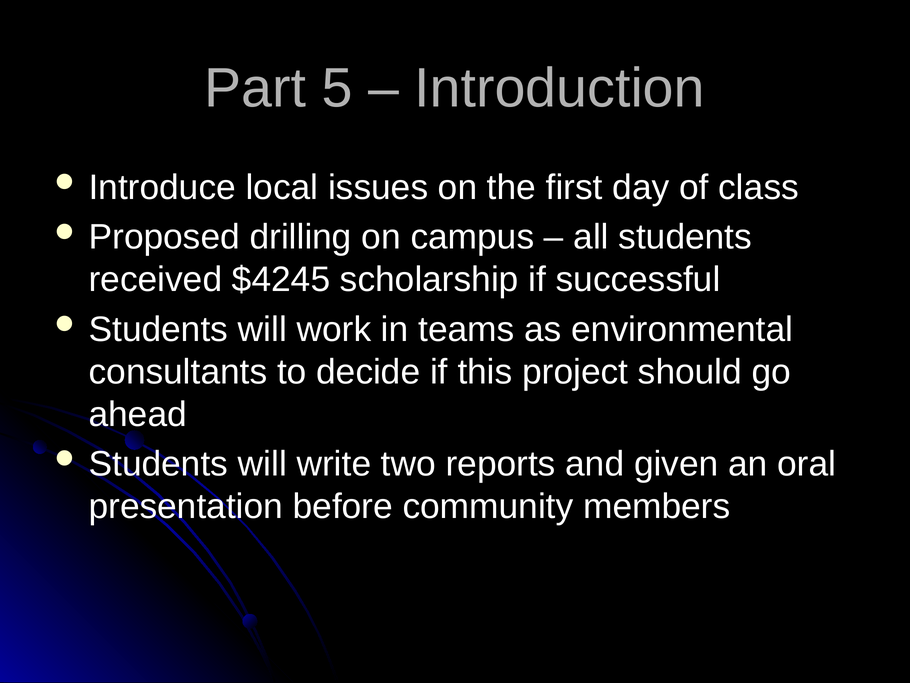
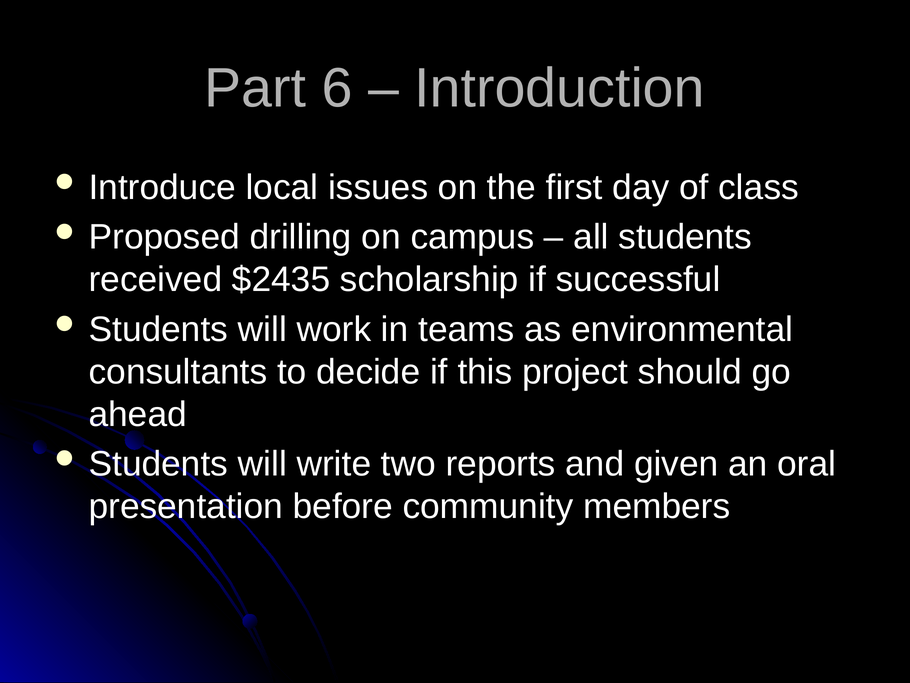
5: 5 -> 6 (337, 88)
$4245: $4245 -> $2435 (281, 280)
